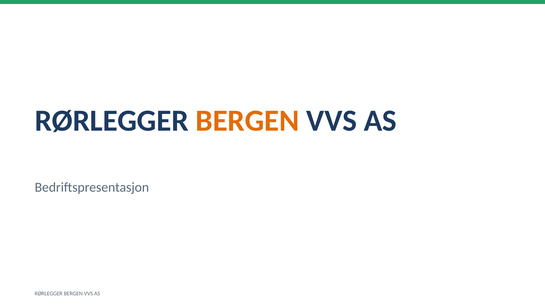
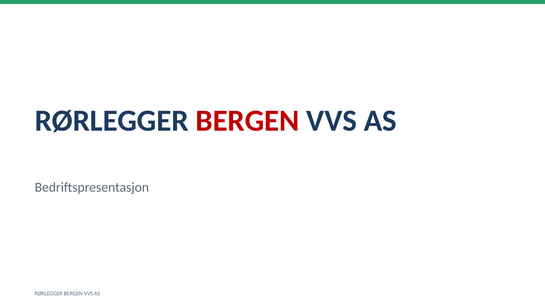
BERGEN colour: orange -> red (247, 121)
